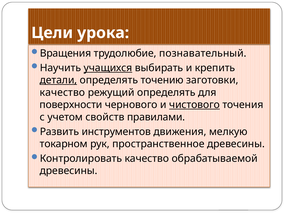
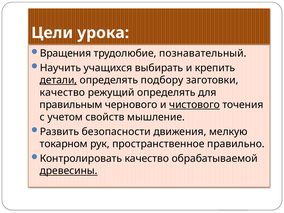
учащихся underline: present -> none (108, 68)
точению: точению -> подбору (162, 80)
поверхности: поверхности -> правильным (71, 105)
правилами: правилами -> мышление (156, 117)
инструментов: инструментов -> безопасности (116, 132)
пространственное древесины: древесины -> правильно (236, 144)
древесины underline: none -> present (69, 171)
